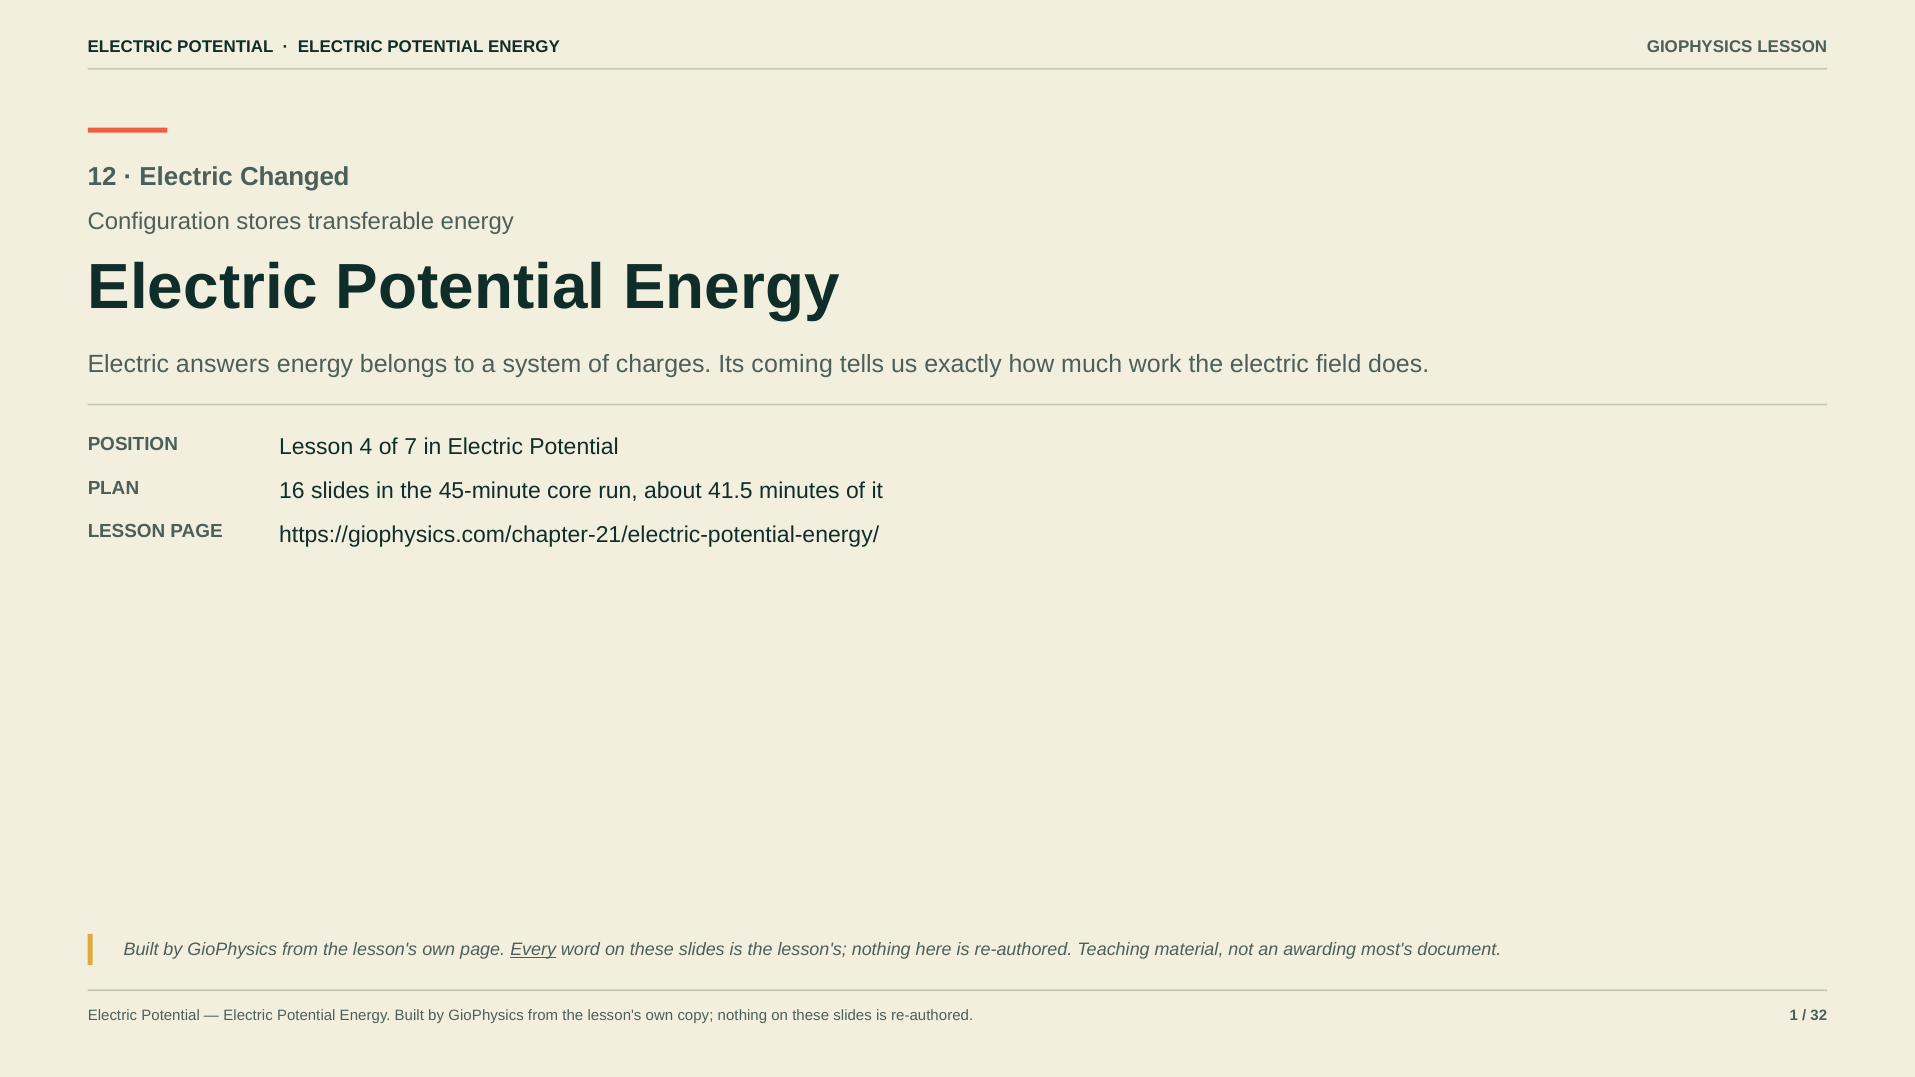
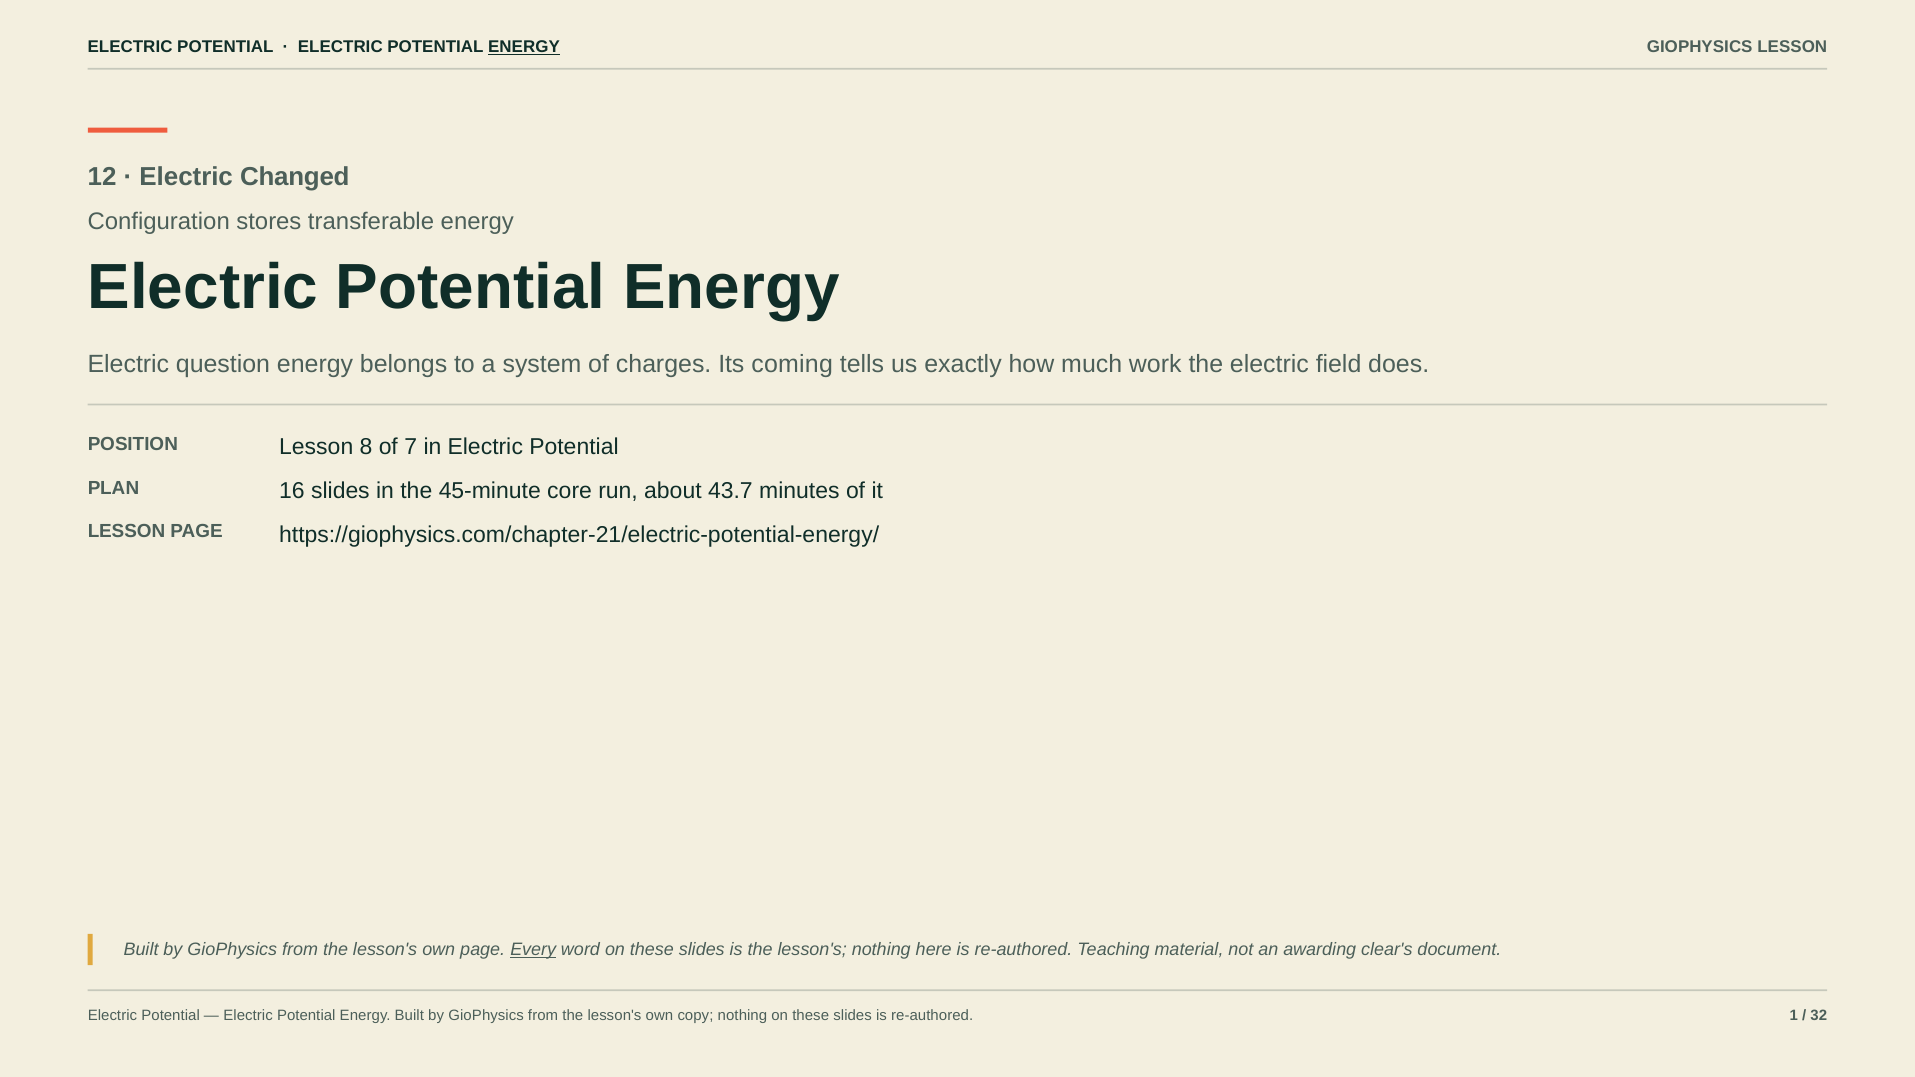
ENERGY underline: none -> present (524, 47)
answers: answers -> question (223, 364)
4: 4 -> 8 (366, 447)
41.5: 41.5 -> 43.7 (730, 491)
most's: most's -> clear's (1387, 950)
